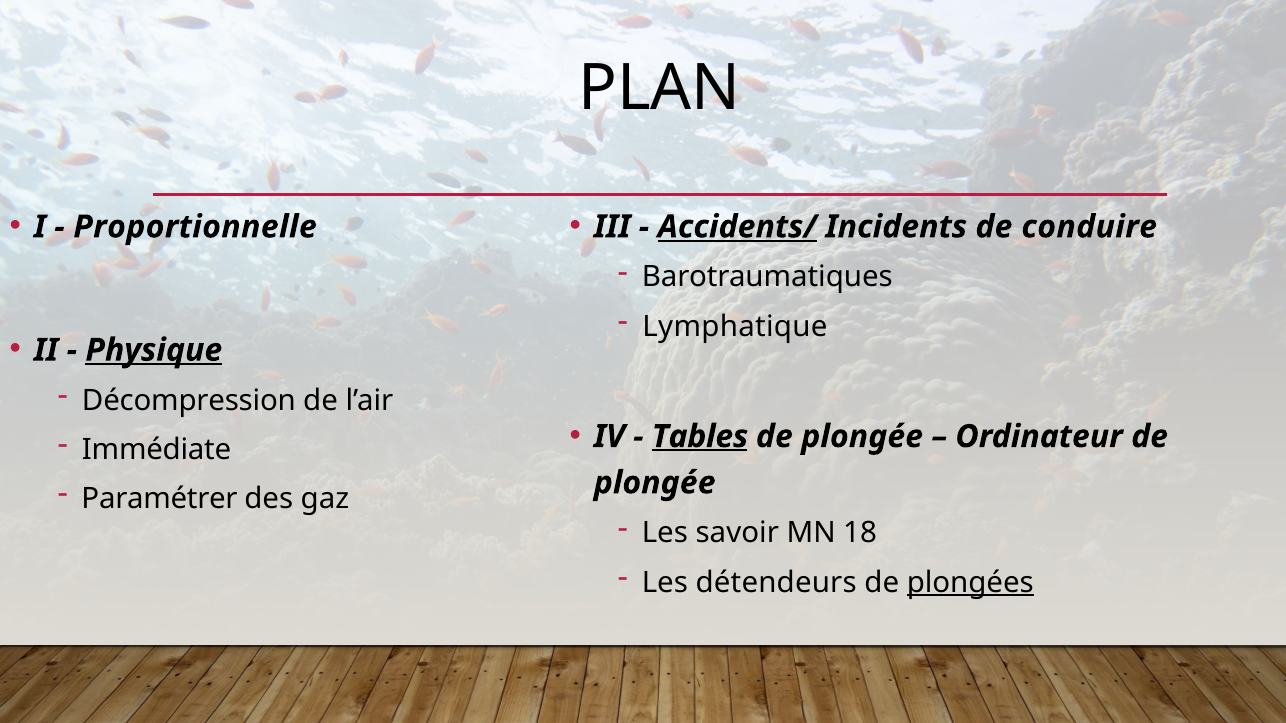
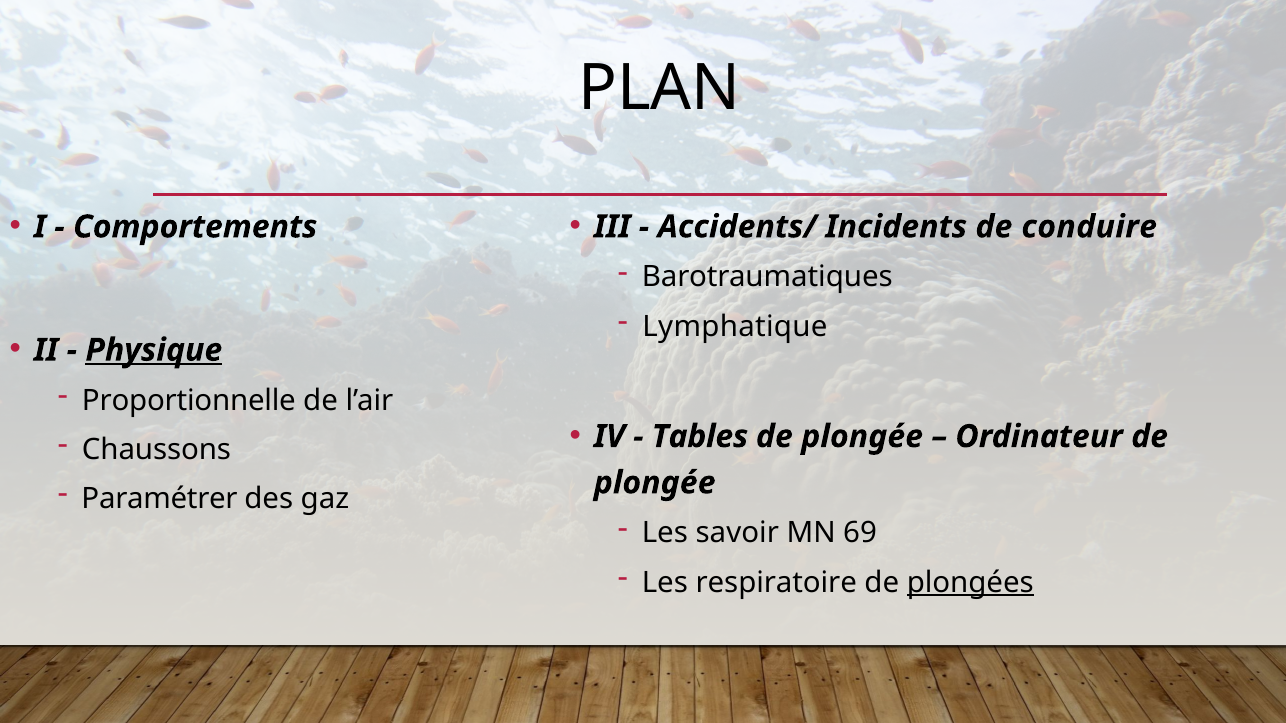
Proportionnelle: Proportionnelle -> Comportements (195, 227)
Accidents/ underline: present -> none (737, 227)
Décompression: Décompression -> Proportionnelle (189, 401)
Tables underline: present -> none (700, 437)
Immédiate: Immédiate -> Chaussons (156, 450)
18: 18 -> 69 (860, 534)
détendeurs: détendeurs -> respiratoire (776, 583)
